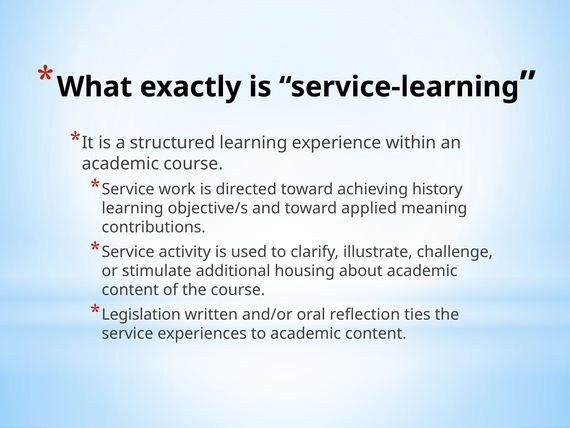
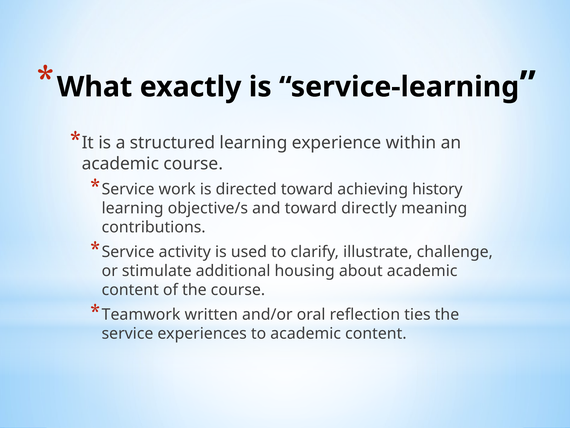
applied: applied -> directly (369, 208)
Legislation: Legislation -> Teamwork (141, 314)
